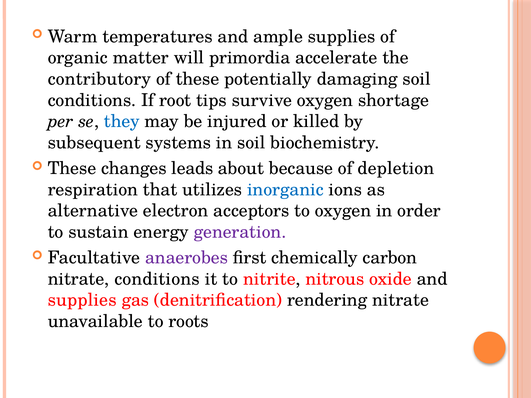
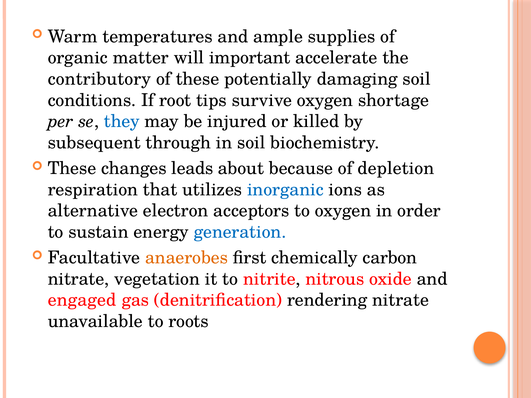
primordia: primordia -> important (250, 58)
systems: systems -> through (178, 143)
generation colour: purple -> blue (240, 232)
anaerobes colour: purple -> orange (187, 258)
nitrate conditions: conditions -> vegetation (157, 279)
supplies: supplies -> engaged (82, 300)
